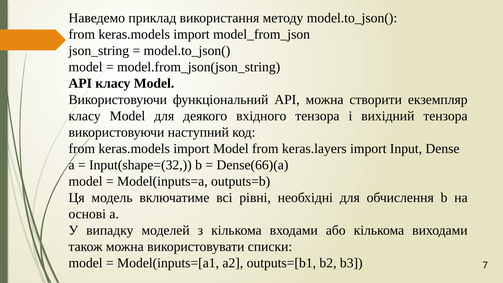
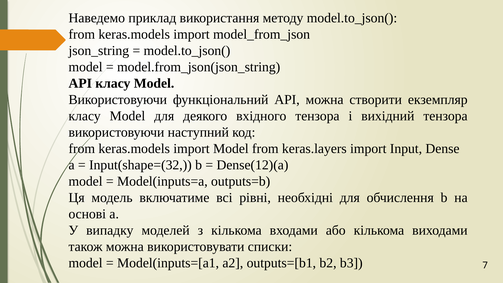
Dense(66)(a: Dense(66)(a -> Dense(12)(a (252, 165)
